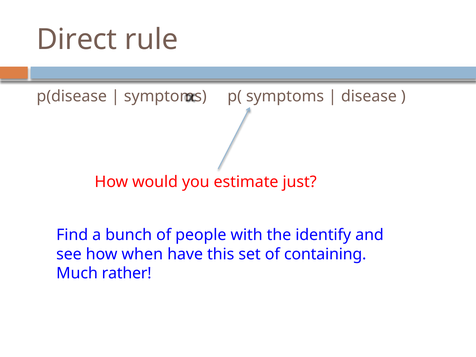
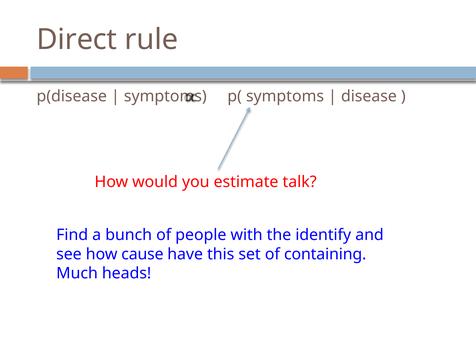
just: just -> talk (300, 182)
when: when -> cause (142, 254)
rather: rather -> heads (127, 273)
